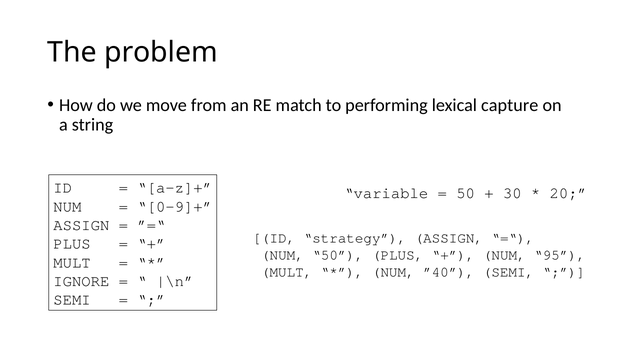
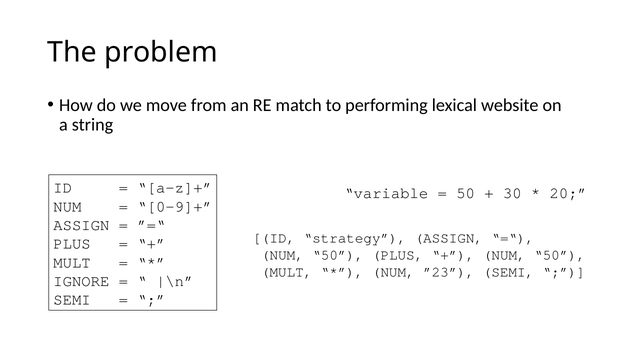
capture: capture -> website (510, 105)
95: 95 -> 50 (560, 255)
”40: ”40 -> ”23 (449, 272)
